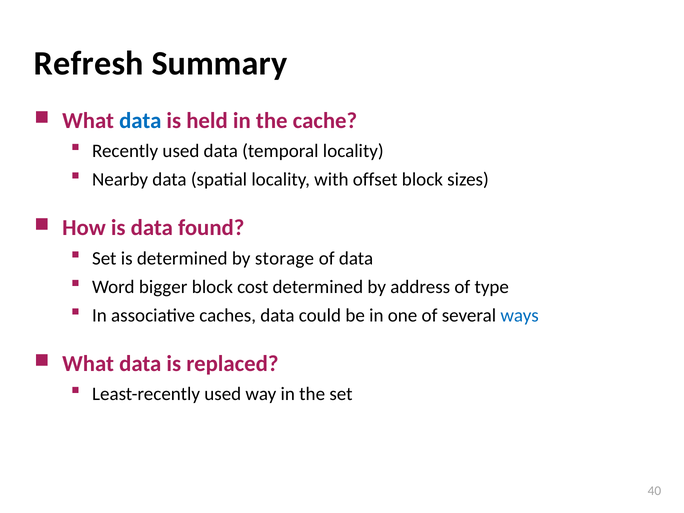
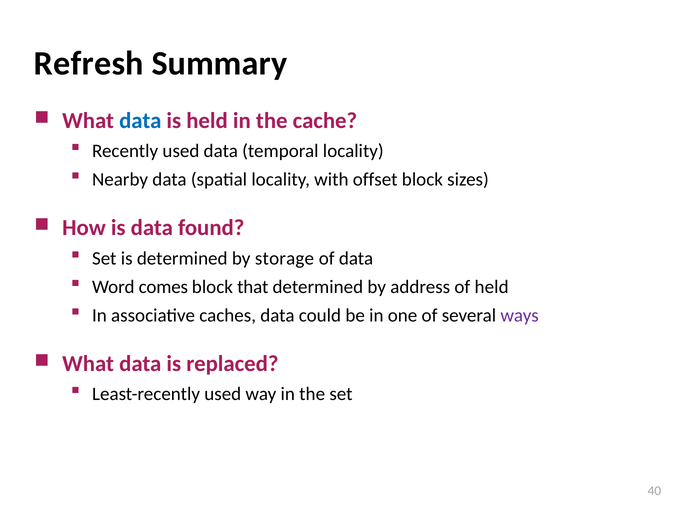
bigger: bigger -> comes (163, 287)
cost: cost -> that (253, 287)
of type: type -> held (492, 287)
ways colour: blue -> purple (520, 315)
